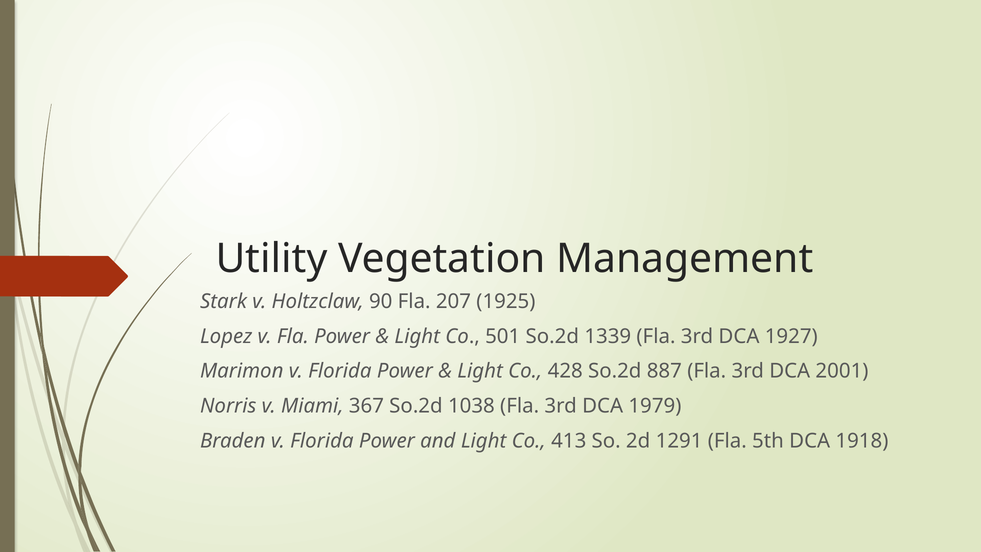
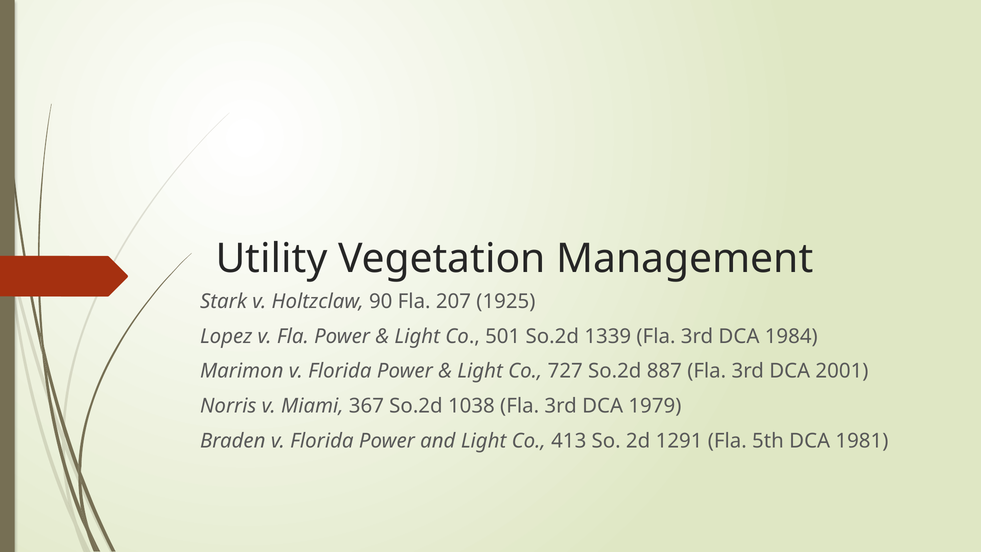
1927: 1927 -> 1984 (791, 336)
428: 428 -> 727 (565, 371)
1918: 1918 -> 1981 (862, 441)
